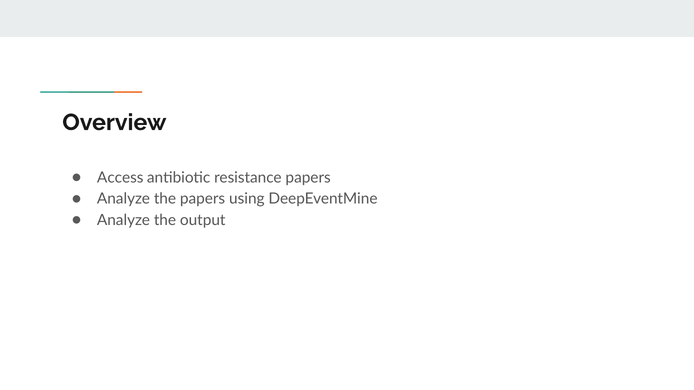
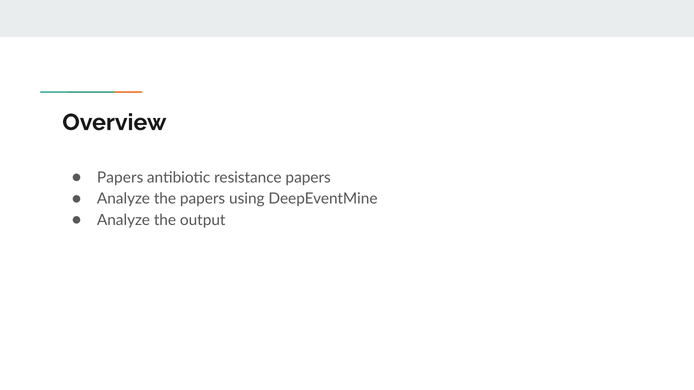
Access: Access -> Papers (120, 178)
